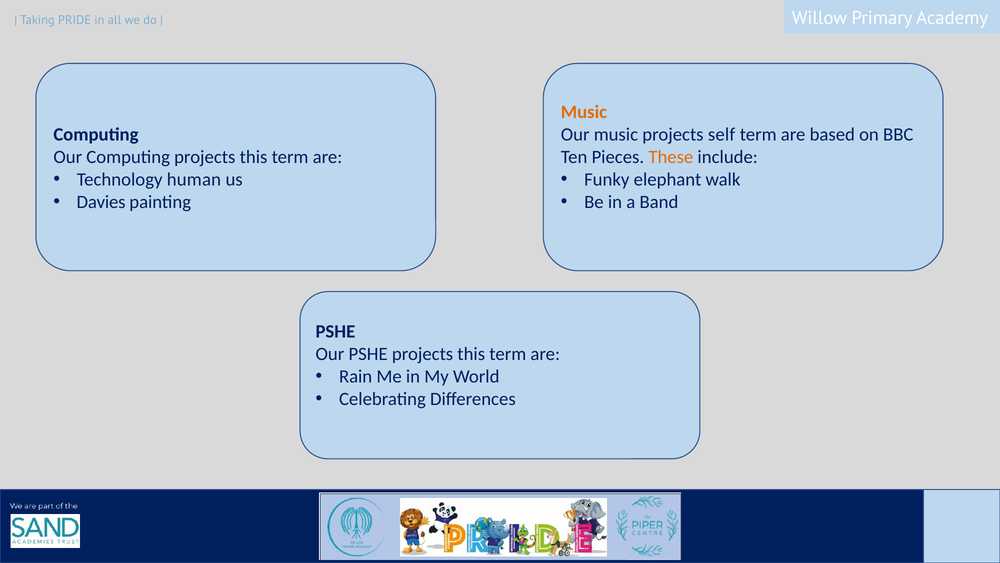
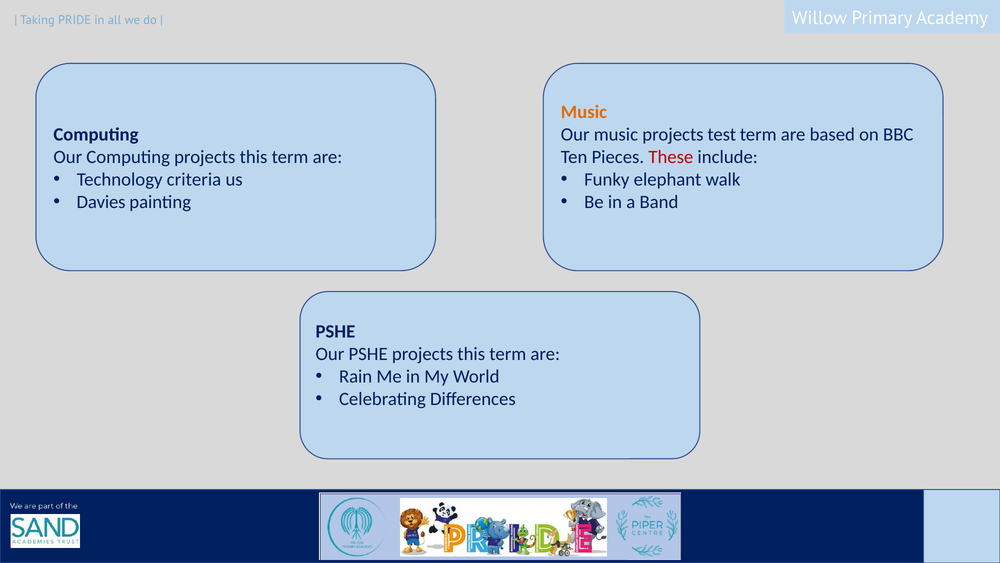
self: self -> test (722, 134)
These colour: orange -> red (671, 157)
human: human -> criteria (194, 179)
